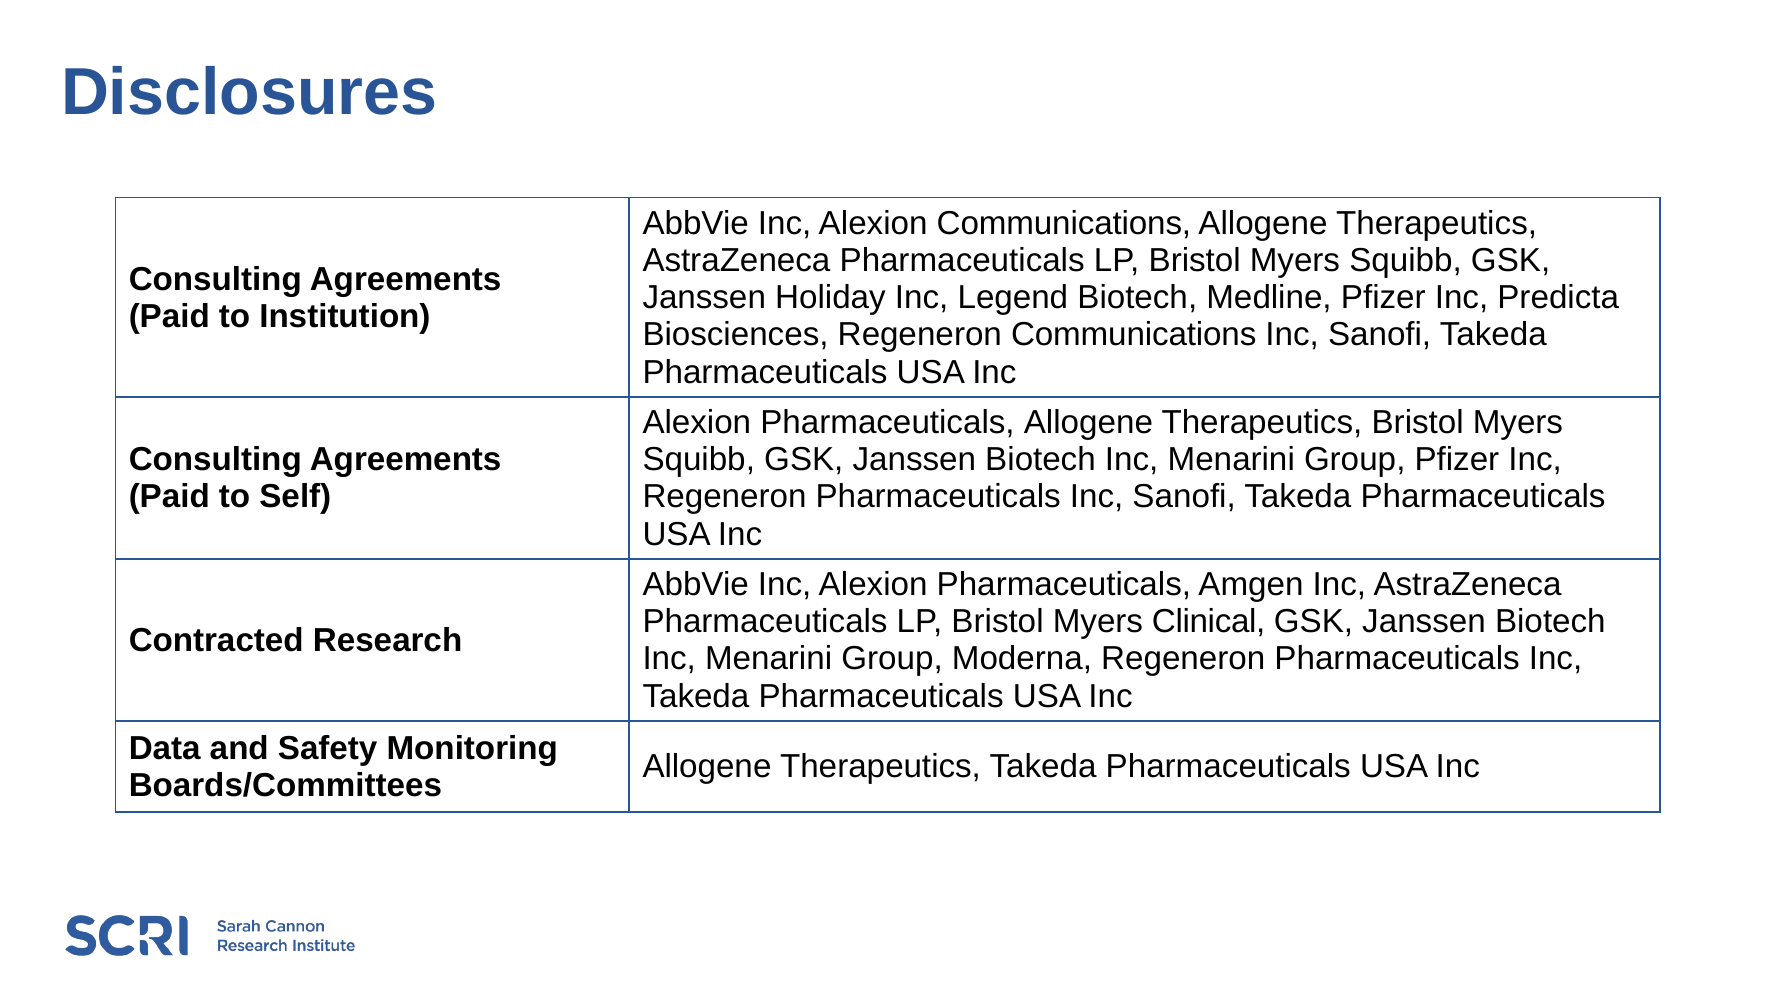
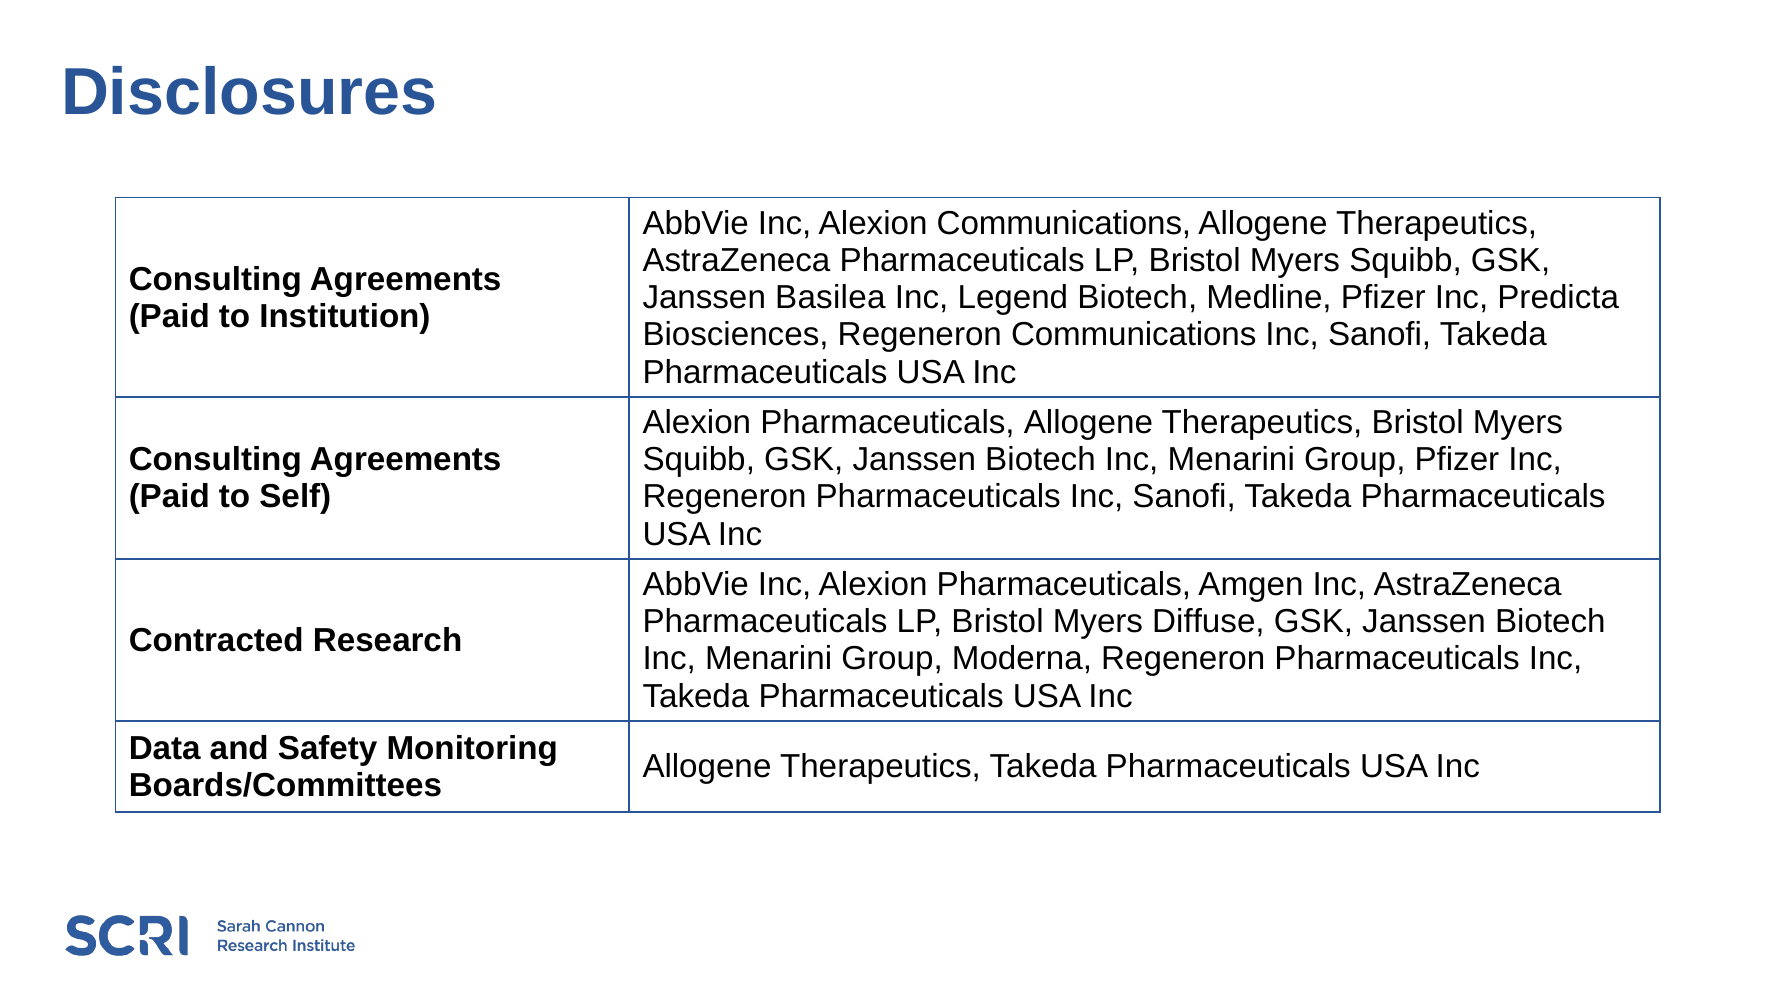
Holiday: Holiday -> Basilea (830, 298)
Clinical: Clinical -> Diffuse (1208, 622)
